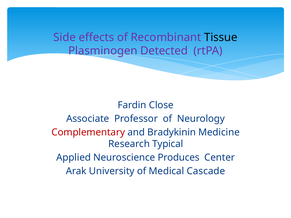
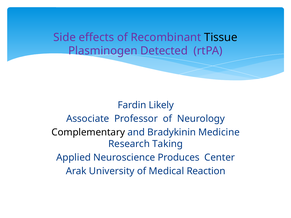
Close: Close -> Likely (161, 105)
Complementary colour: red -> black (88, 132)
Typical: Typical -> Taking (168, 144)
Cascade: Cascade -> Reaction (206, 171)
